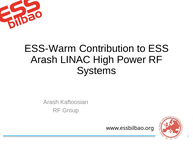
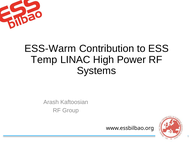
Arash: Arash -> Temp (44, 60)
